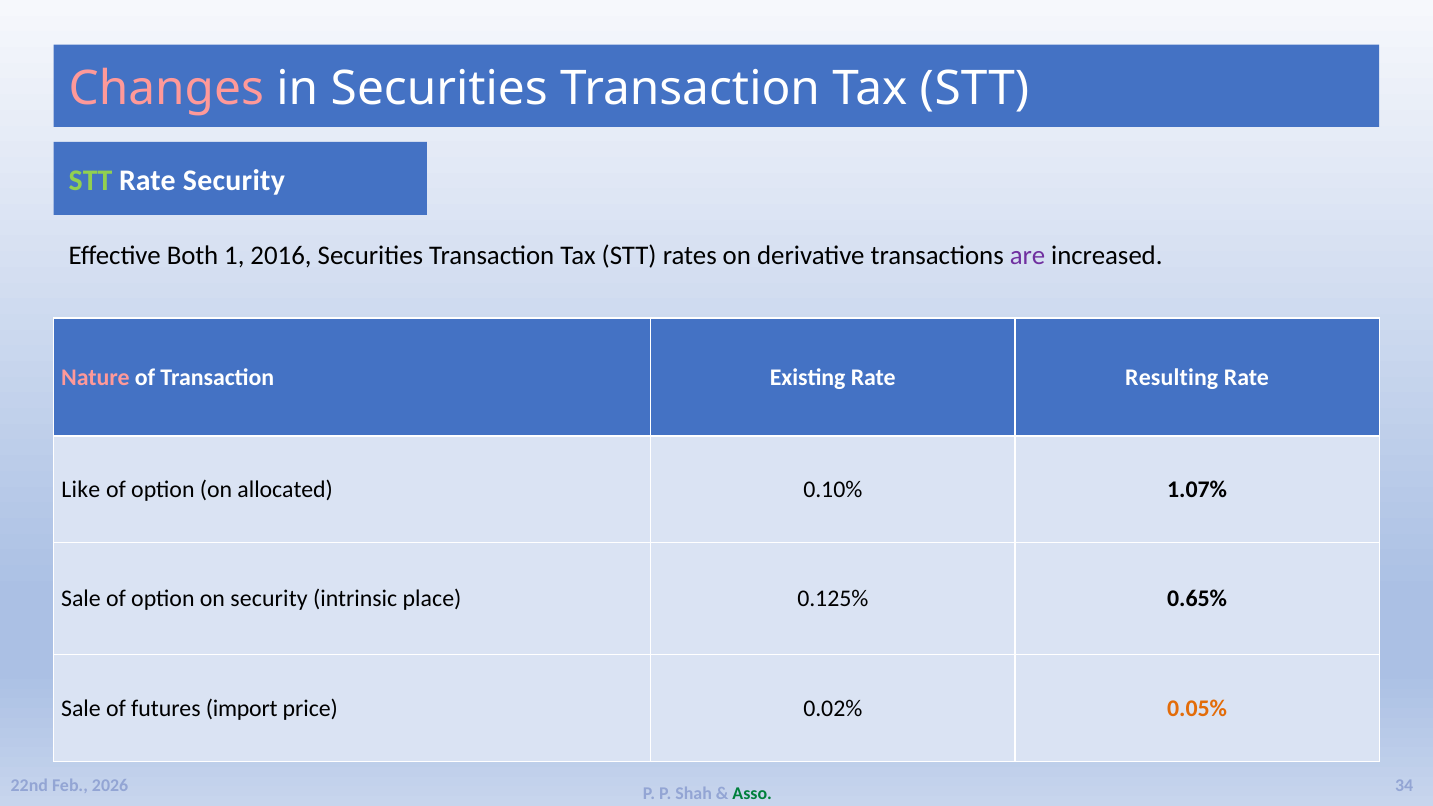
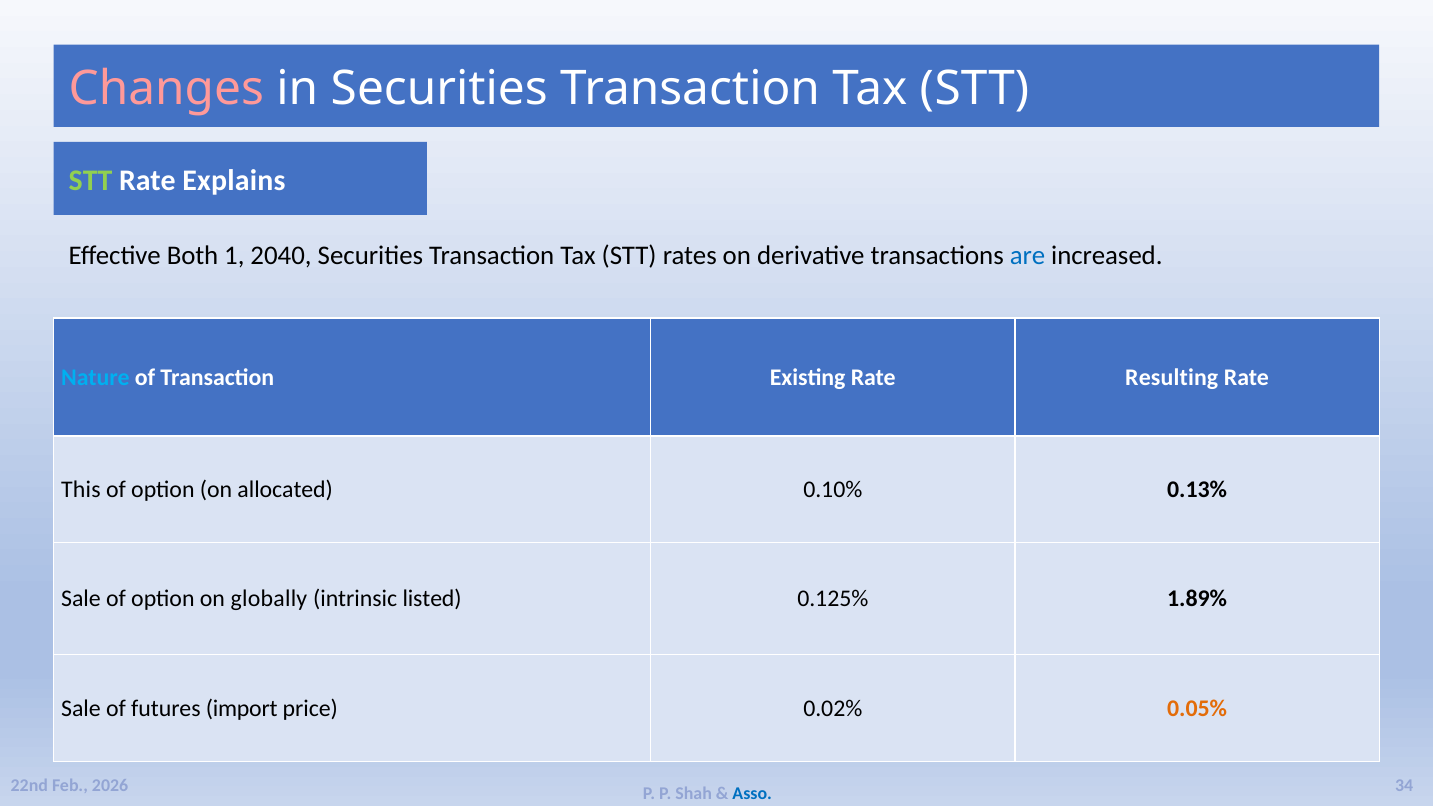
Rate Security: Security -> Explains (234, 180)
2016: 2016 -> 2040 (281, 255)
are colour: purple -> blue (1028, 255)
Nature colour: pink -> light blue (95, 377)
Like: Like -> This (81, 490)
1.07%: 1.07% -> 0.13% (1197, 490)
on security: security -> globally (269, 599)
place: place -> listed (432, 599)
0.65%: 0.65% -> 1.89% (1197, 599)
Asso colour: green -> blue (752, 793)
